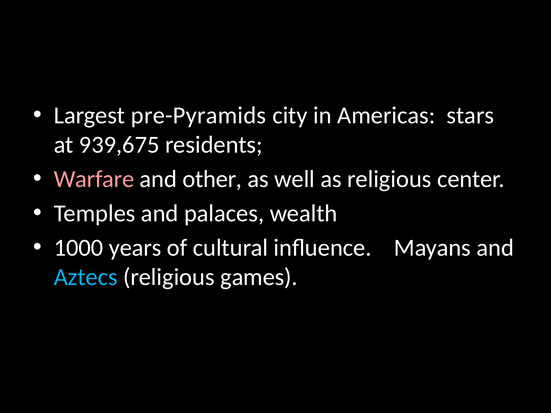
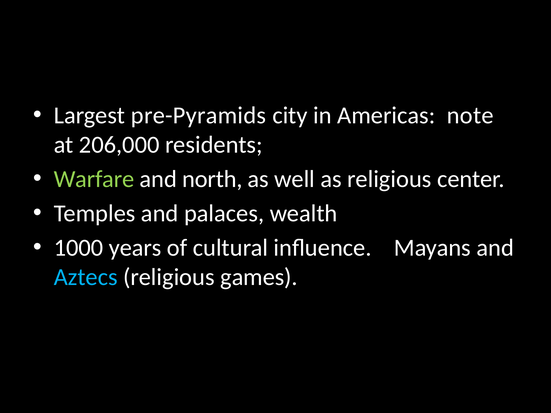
stars: stars -> note (470, 116)
939,675: 939,675 -> 206,000 (119, 145)
Warfare colour: pink -> light green (94, 179)
other: other -> north (212, 179)
